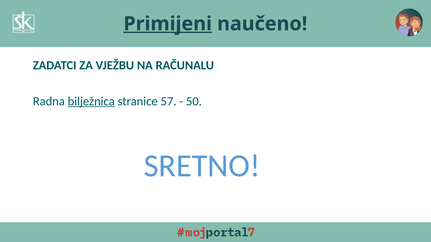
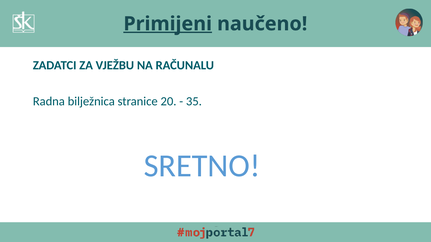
bilježnica underline: present -> none (91, 102)
57: 57 -> 20 (169, 102)
50: 50 -> 35 (194, 102)
